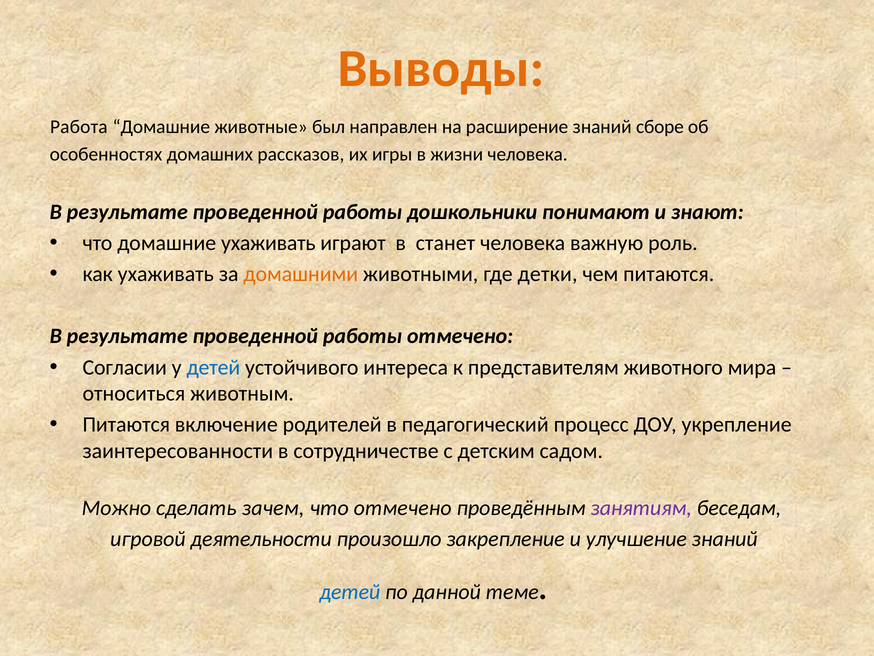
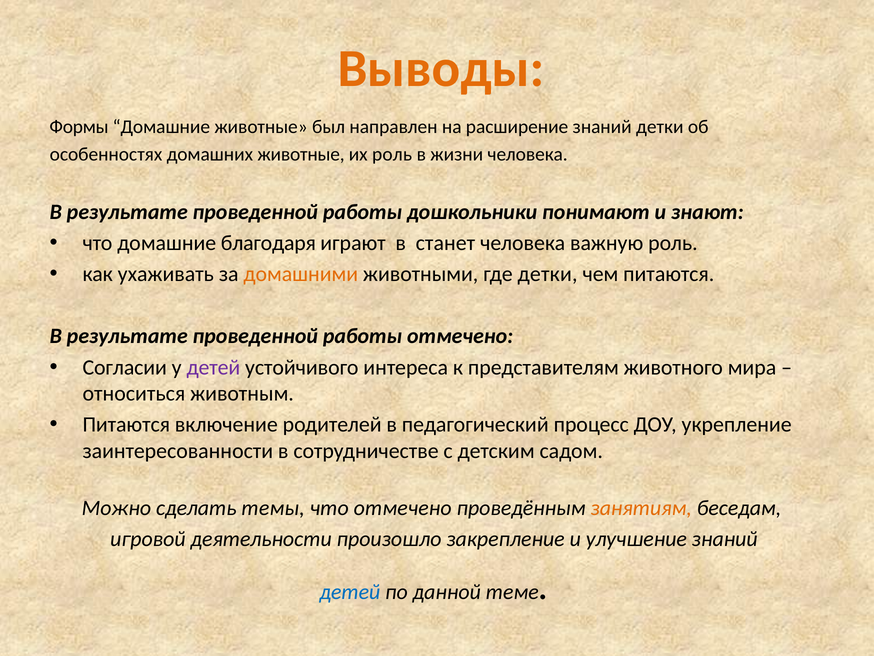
Работа: Работа -> Формы (79, 127)
знаний сборе: сборе -> детки (660, 127)
домашних рассказов: рассказов -> животные (301, 154)
их игры: игры -> роль (392, 154)
домашние ухаживать: ухаживать -> благодаря (268, 243)
детей colour: blue -> purple (213, 367)
зачем: зачем -> темы (273, 507)
занятиям colour: purple -> orange (641, 507)
